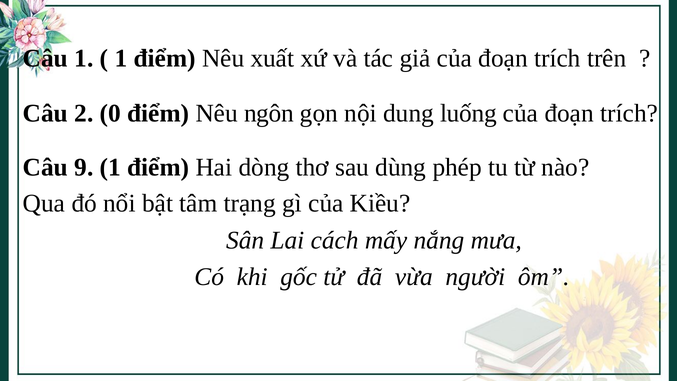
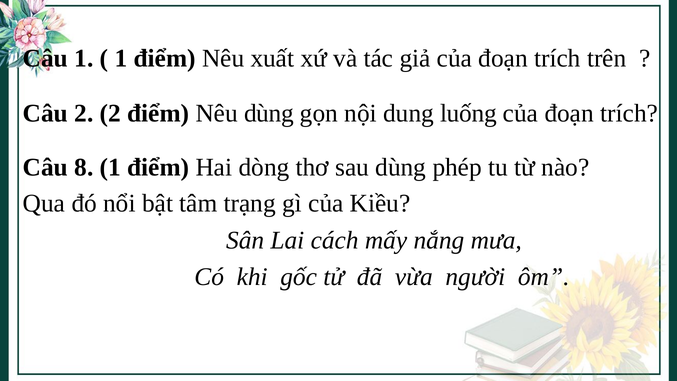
2 0: 0 -> 2 (110, 113)
Nêu ngôn: ngôn -> dùng (269, 113)
9: 9 -> 8 (84, 167)
